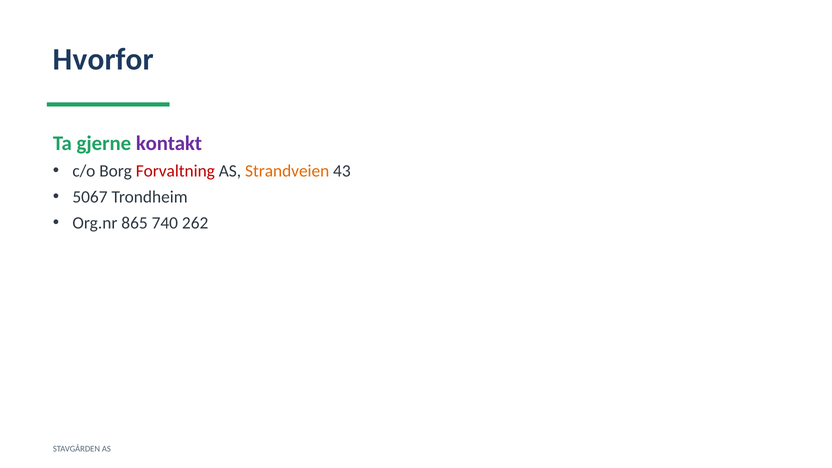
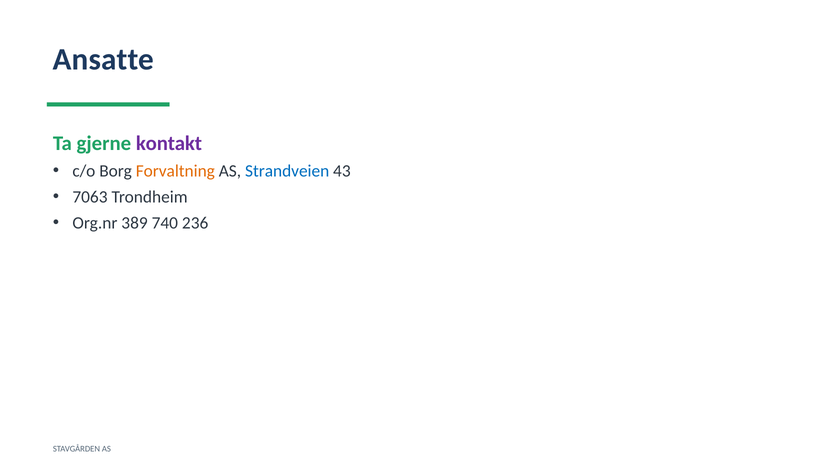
Hvorfor: Hvorfor -> Ansatte (104, 59)
Forvaltning colour: red -> orange (175, 171)
Strandveien colour: orange -> blue (287, 171)
5067: 5067 -> 7063 (90, 197)
865: 865 -> 389 (135, 223)
262: 262 -> 236 (195, 223)
